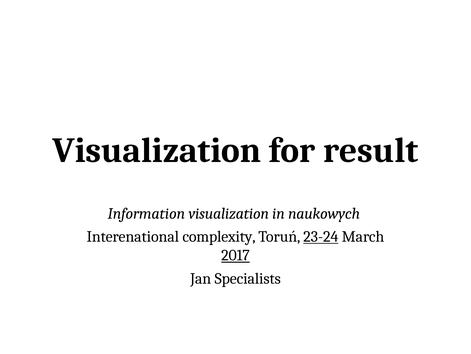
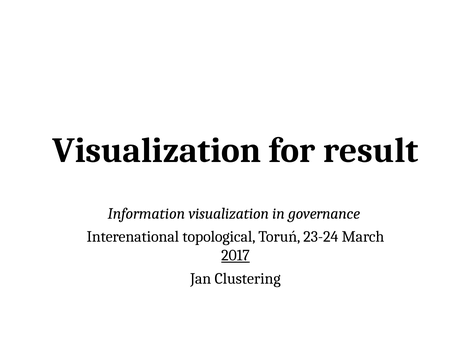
naukowych: naukowych -> governance (324, 213)
complexity: complexity -> topological (219, 236)
23-24 underline: present -> none (321, 236)
Specialists: Specialists -> Clustering (248, 278)
